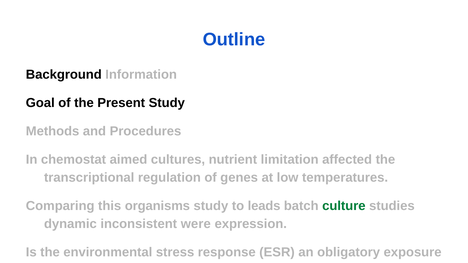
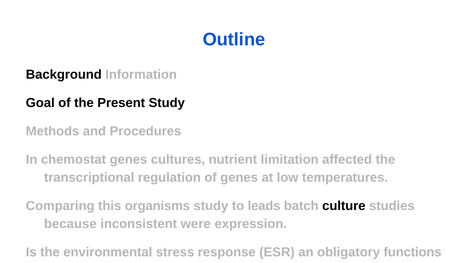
chemostat aimed: aimed -> genes (128, 160)
culture colour: green -> black (344, 206)
dynamic: dynamic -> because (70, 224)
exposure: exposure -> functions (413, 252)
